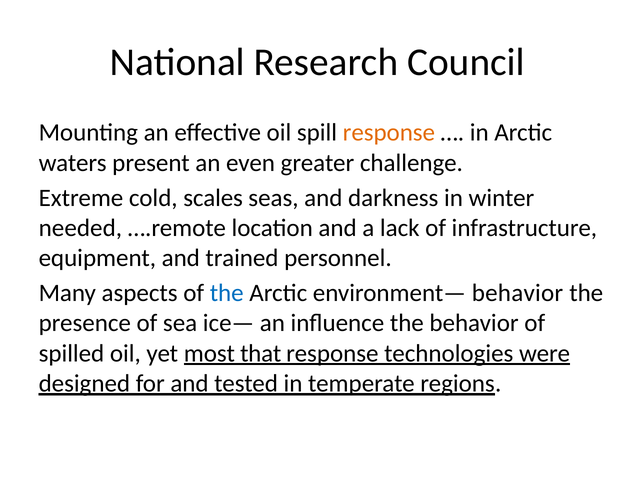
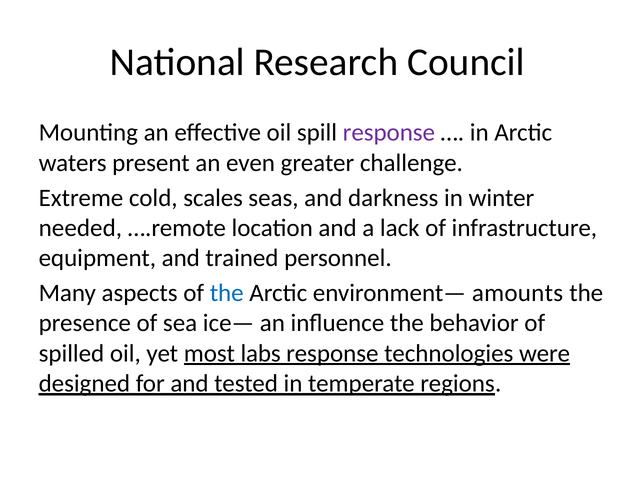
response colour: orange -> purple (389, 133)
environment— behavior: behavior -> amounts (517, 293)
that: that -> labs (261, 353)
